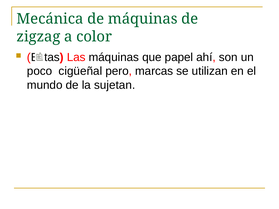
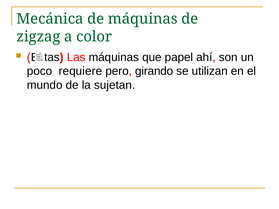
cigüeñal: cigüeñal -> requiere (80, 71)
marcas: marcas -> girando (154, 71)
